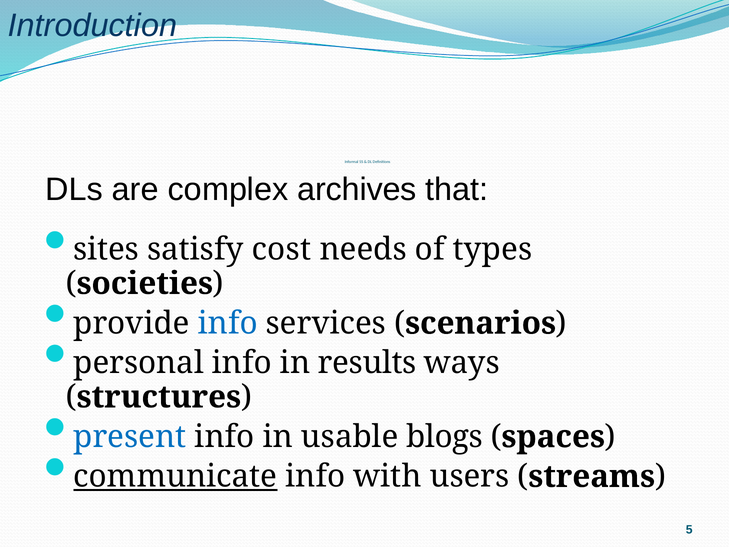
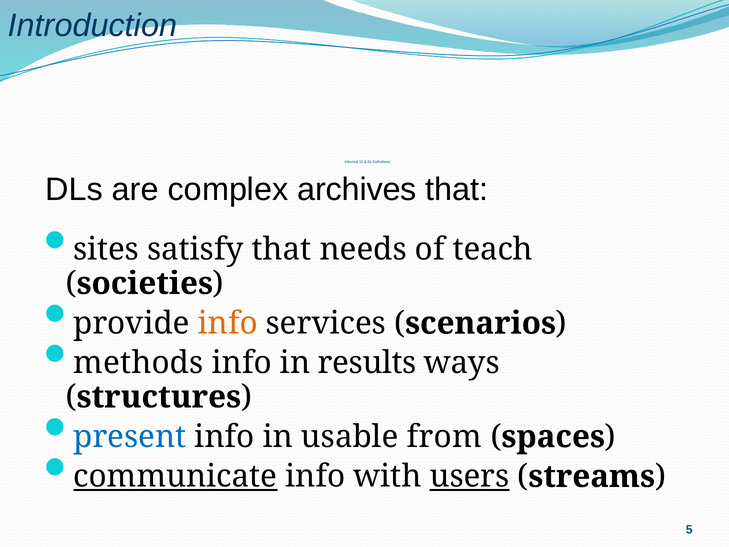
satisfy cost: cost -> that (281, 249)
types: types -> teach (493, 249)
info colour: blue -> orange (228, 323)
personal: personal -> methods (139, 363)
blogs: blogs -> from (444, 437)
users underline: none -> present (469, 476)
